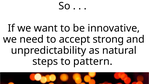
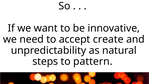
strong: strong -> create (108, 39)
